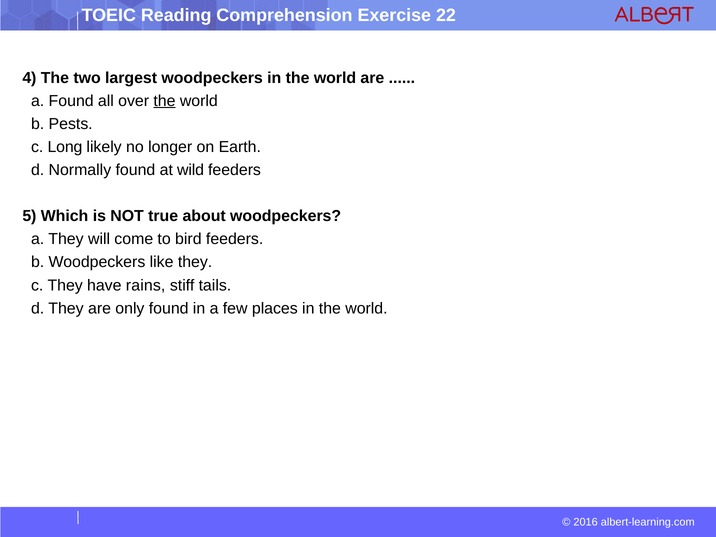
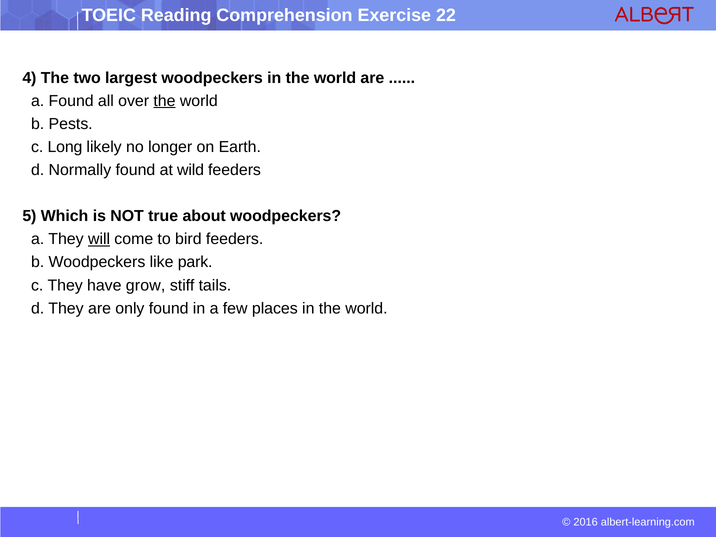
will underline: none -> present (99, 239)
like they: they -> park (195, 262)
rains: rains -> grow (146, 285)
